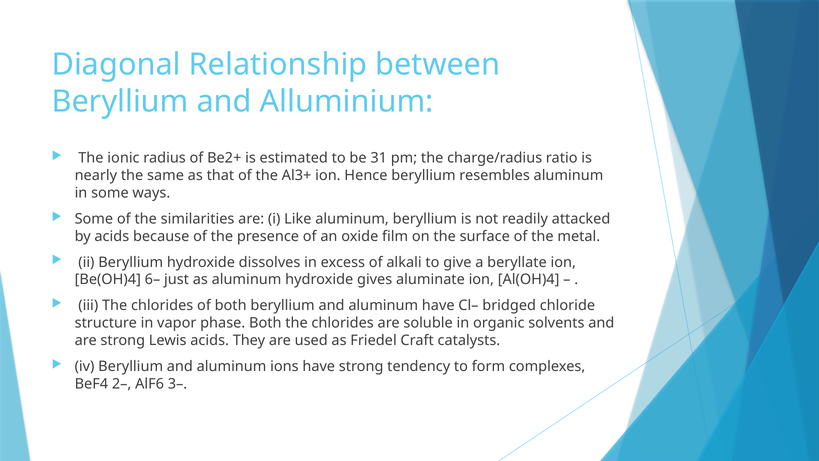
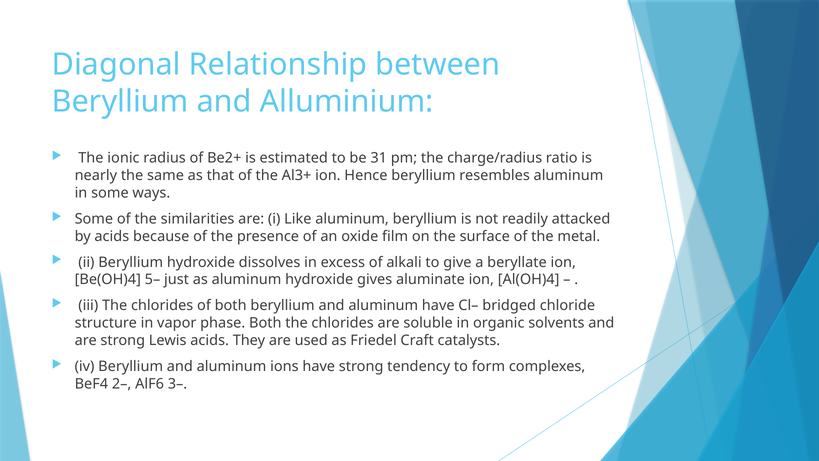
6–: 6– -> 5– (153, 279)
